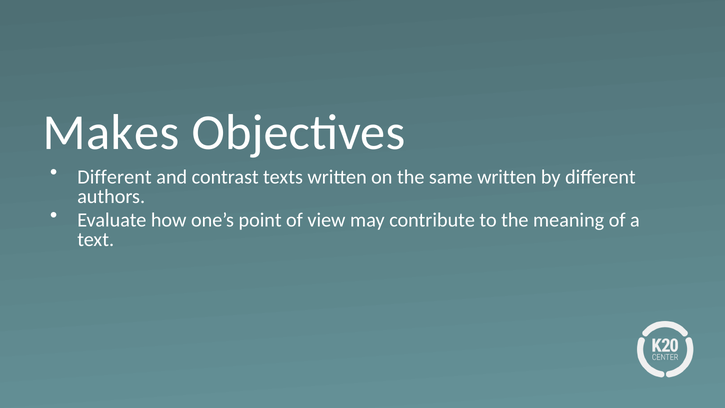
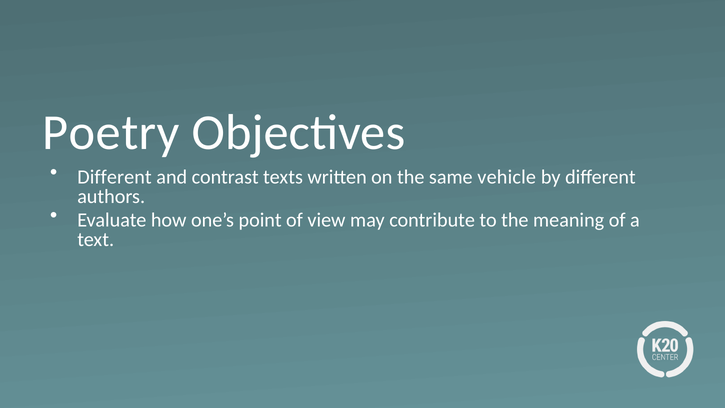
Makes: Makes -> Poetry (111, 133)
same written: written -> vehicle (507, 177)
